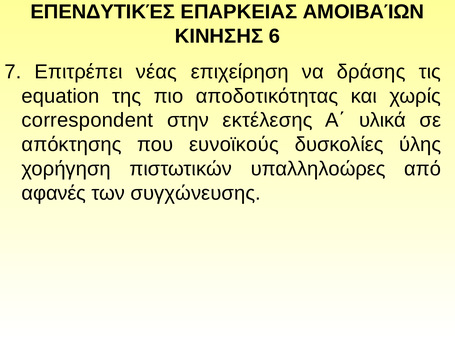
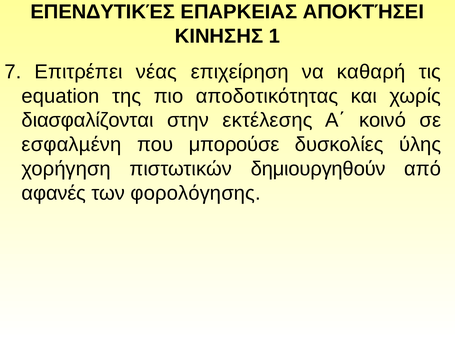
ΑΜΟΙΒΑΊΩΝ: ΑΜΟΙΒΑΊΩΝ -> ΑΠΟΚΤΉΣΕΙ (363, 12)
6: 6 -> 1 (274, 36)
δράσης: δράσης -> καθαρή (371, 72)
correspondent: correspondent -> διασφαλίζονται (88, 120)
υλικά: υλικά -> κοινό (383, 120)
απόκτησης: απόκτησης -> εσφαλµένη (72, 145)
ευνοϊκούς: ευνοϊκούς -> μπορούσε (234, 145)
υπαλληλοώρες: υπαλληλοώρες -> δημιουργηθούν (318, 169)
συγχώνευσης: συγχώνευσης -> φορολόγησης (196, 193)
